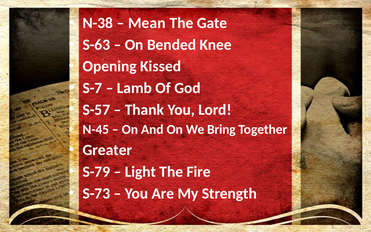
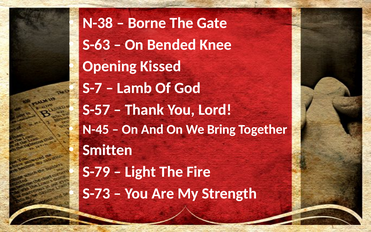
Mean: Mean -> Borne (147, 23)
Greater: Greater -> Smitten (107, 150)
